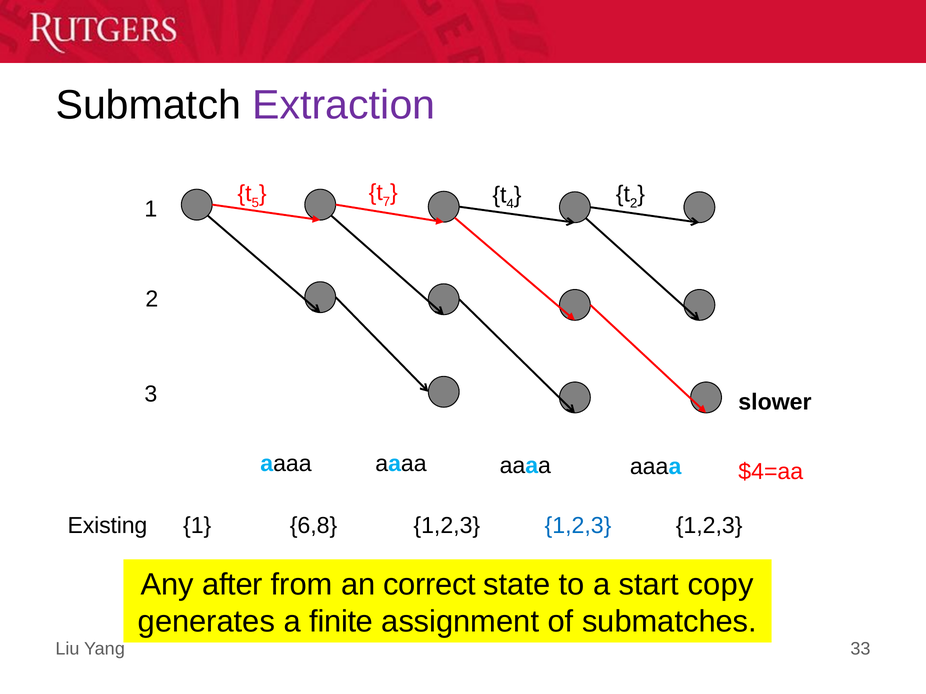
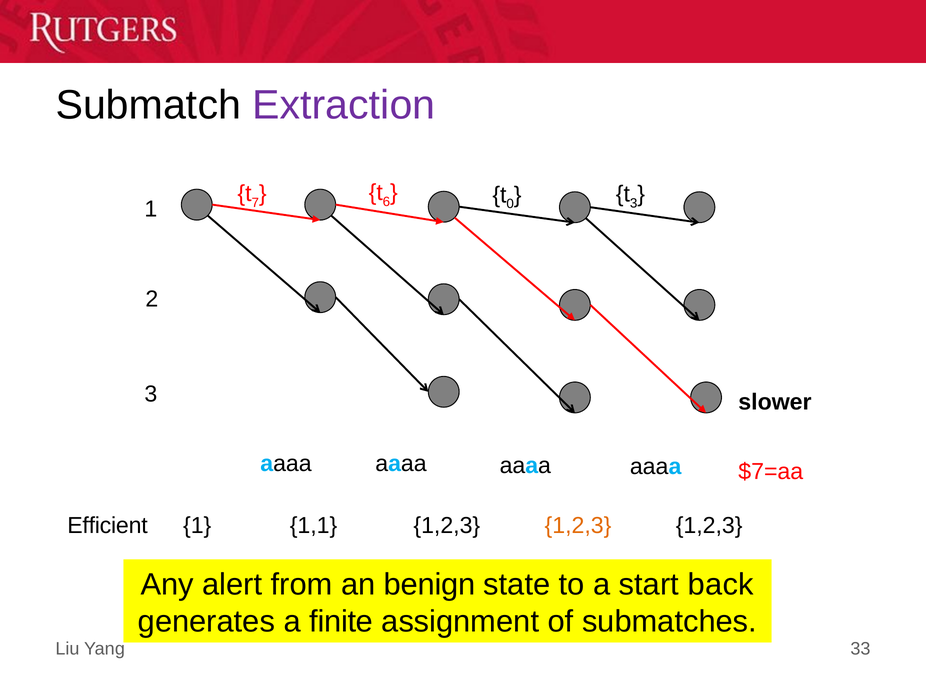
5: 5 -> 7 (255, 203)
7: 7 -> 6 (386, 202)
4: 4 -> 0 (510, 204)
2: 2 -> 3 (634, 203)
$4=aa: $4=aa -> $7=aa (771, 472)
Existing: Existing -> Efficient (107, 526)
6,8: 6,8 -> 1,1 (314, 526)
1,2,3 colour: blue -> orange (578, 526)
after: after -> alert (232, 585)
correct: correct -> benign (430, 585)
copy: copy -> back (721, 585)
